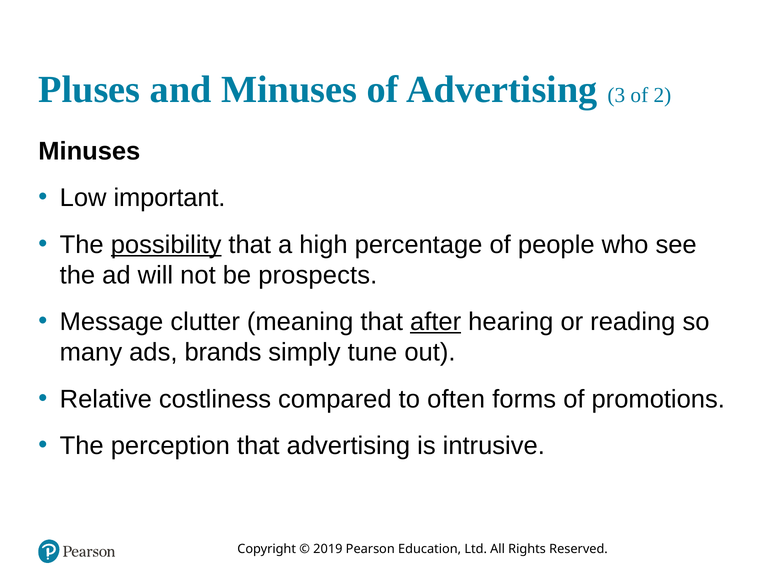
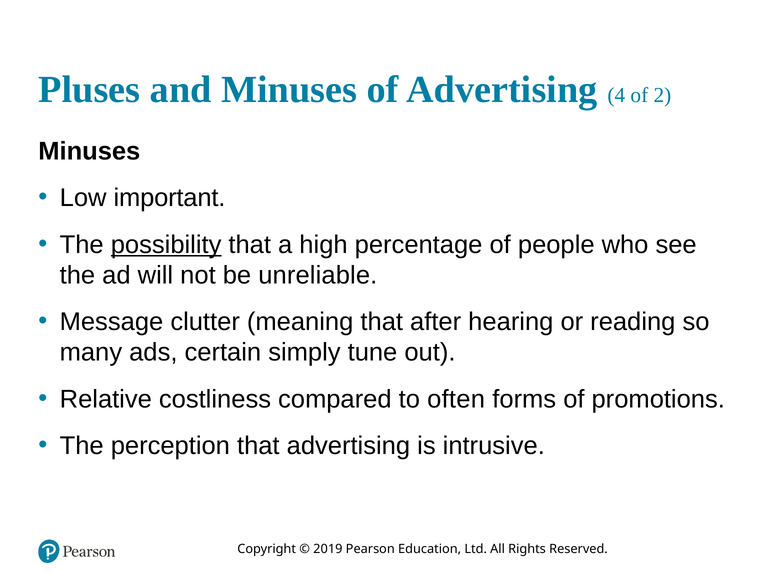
3: 3 -> 4 (616, 95)
prospects: prospects -> unreliable (318, 275)
after underline: present -> none (436, 322)
brands: brands -> certain (223, 352)
